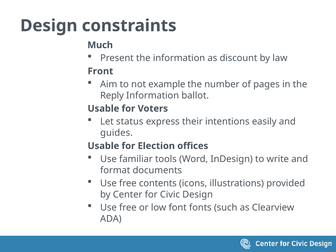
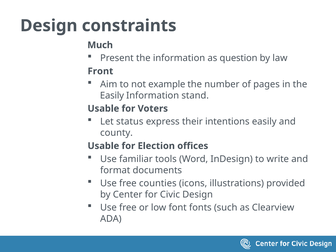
discount: discount -> question (239, 58)
Reply: Reply -> Easily (112, 95)
ballot: ballot -> stand (195, 95)
guides: guides -> county (116, 133)
contents: contents -> counties (158, 183)
